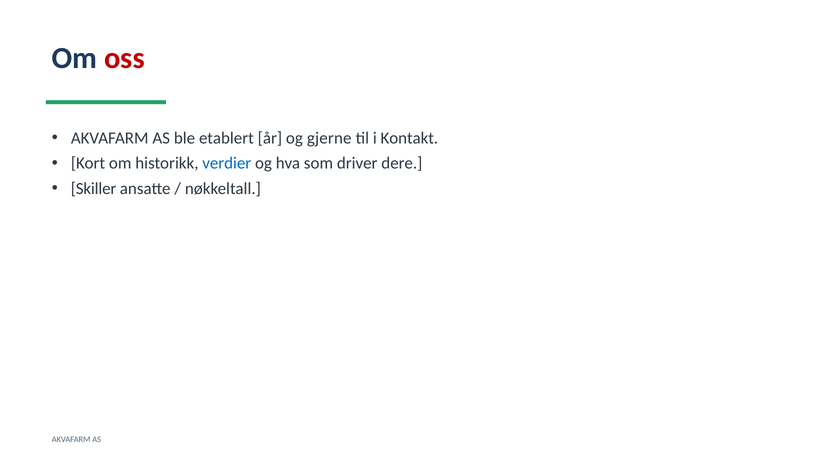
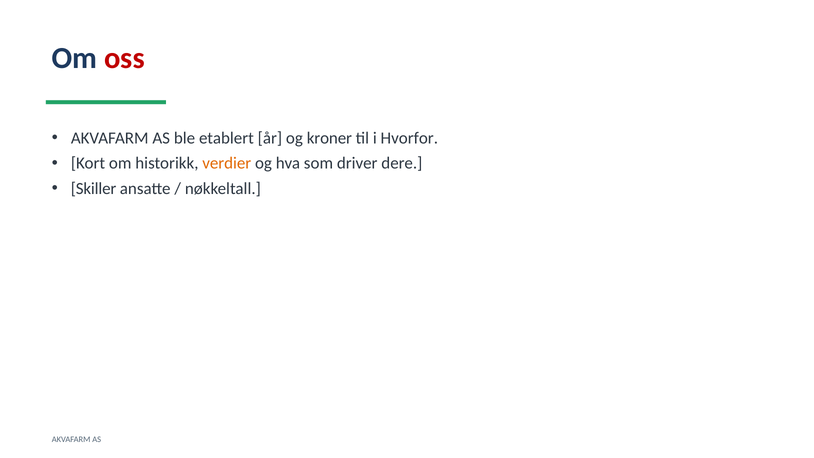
gjerne: gjerne -> kroner (329, 138)
Kontakt: Kontakt -> Hvorfor (409, 138)
verdier colour: blue -> orange (227, 163)
